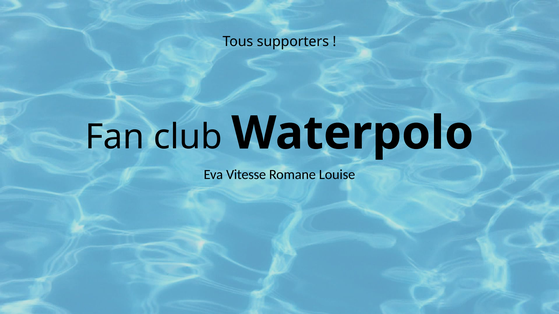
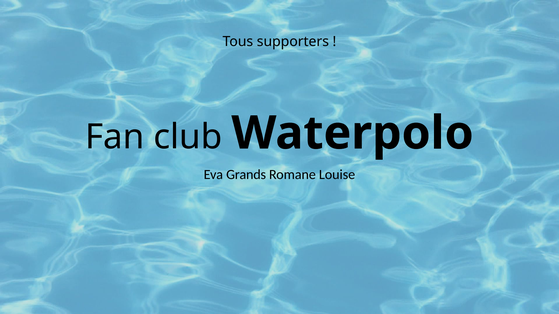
Vitesse: Vitesse -> Grands (246, 175)
